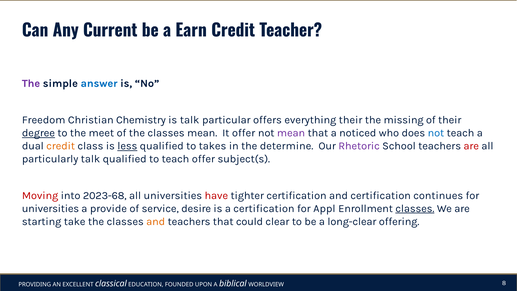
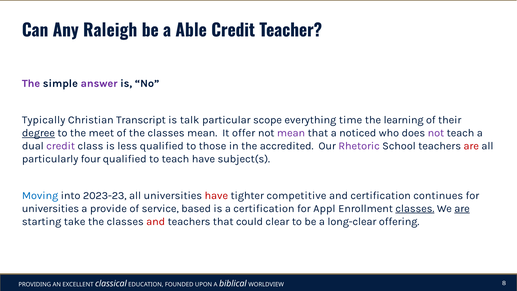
Current: Current -> Raleigh (110, 31)
Earn: Earn -> Able (191, 31)
answer colour: blue -> purple (99, 83)
Freedom: Freedom -> Typically (44, 120)
Chemistry: Chemistry -> Transcript (141, 120)
offers: offers -> scope (268, 120)
everything their: their -> time (351, 120)
missing: missing -> learning (404, 120)
not colour: blue -> purple (436, 133)
credit colour: orange -> purple (61, 146)
less underline: present -> none (127, 146)
takes: takes -> those (213, 146)
determine: determine -> accredited (287, 146)
particularly talk: talk -> four (91, 159)
teach offer: offer -> have (203, 159)
Moving colour: red -> blue (40, 195)
2023-68: 2023-68 -> 2023-23 (105, 195)
tighter certification: certification -> competitive (296, 195)
desire: desire -> based (196, 208)
are underline: none -> present (462, 208)
and colour: orange -> red (156, 221)
